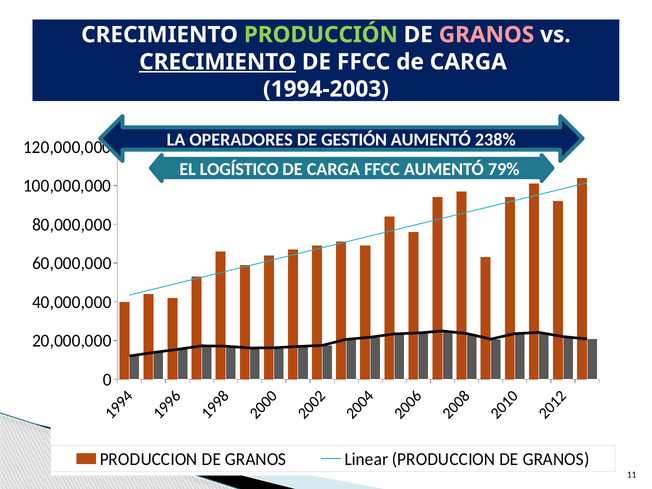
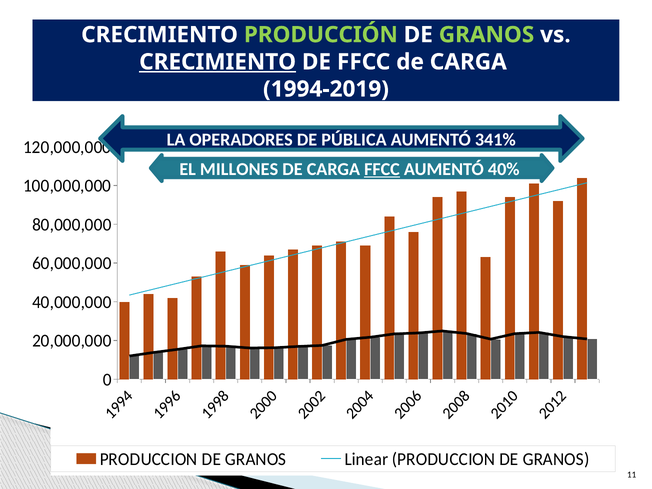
GRANOS colour: pink -> light green (487, 35)
1994-2003: 1994-2003 -> 1994-2019 (326, 89)
GESTIÓN: GESTIÓN -> PÚBLICA (354, 140)
238%: 238% -> 341% (495, 140)
LOGÍSTICO: LOGÍSTICO -> MILLONES (239, 169)
FFCC underline: none -> present (382, 169)
79%: 79% -> 40% (504, 169)
